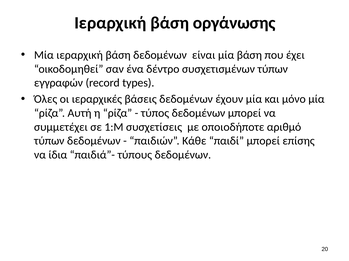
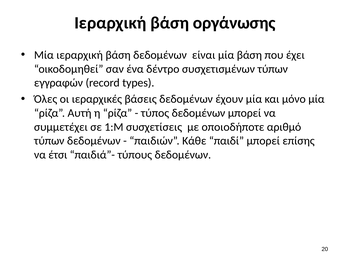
ίδια: ίδια -> έτσι (58, 155)
